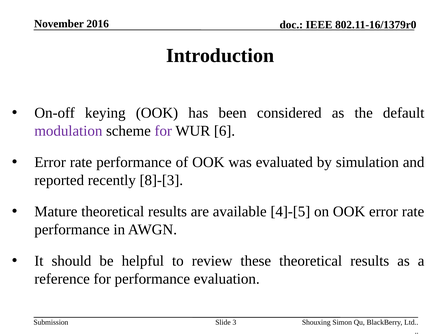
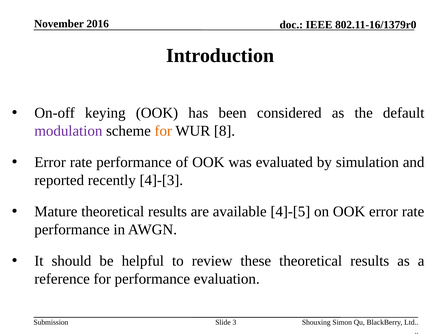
for colour: purple -> orange (163, 131)
6: 6 -> 8 (225, 131)
8]-[3: 8]-[3 -> 4]-[3 (161, 180)
